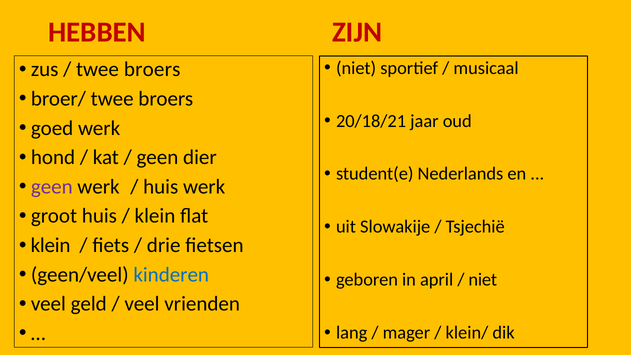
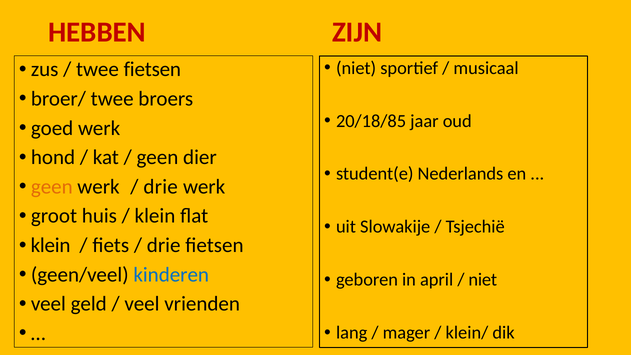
broers: broers -> fietsen (152, 69)
20/18/21: 20/18/21 -> 20/18/85 (371, 121)
geen colour: purple -> orange (52, 187)
huis: huis -> drie (161, 187)
